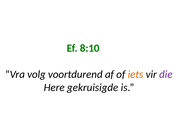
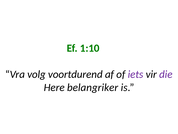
8:10: 8:10 -> 1:10 (90, 48)
iets colour: orange -> purple (136, 74)
gekruisigde: gekruisigde -> belangriker (93, 87)
